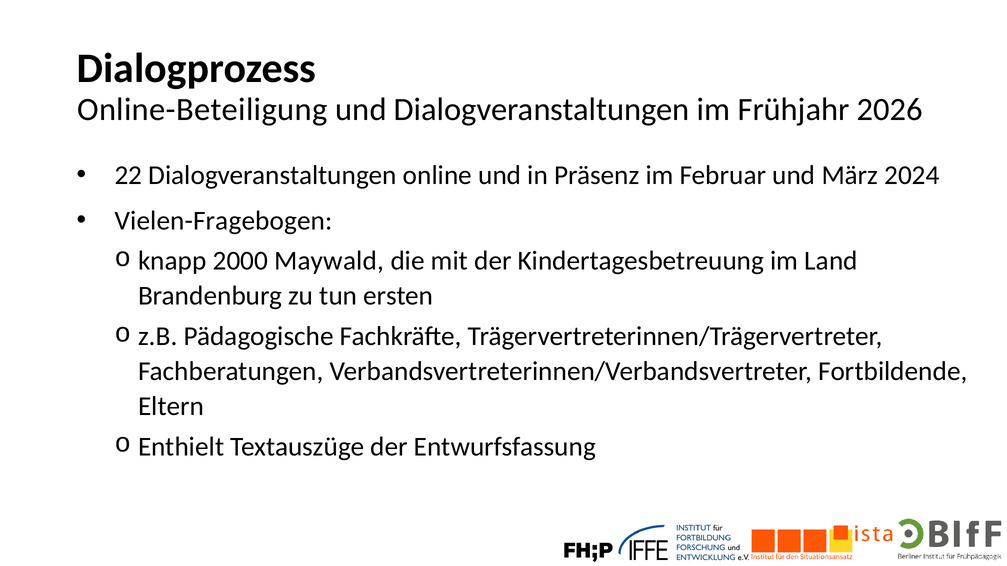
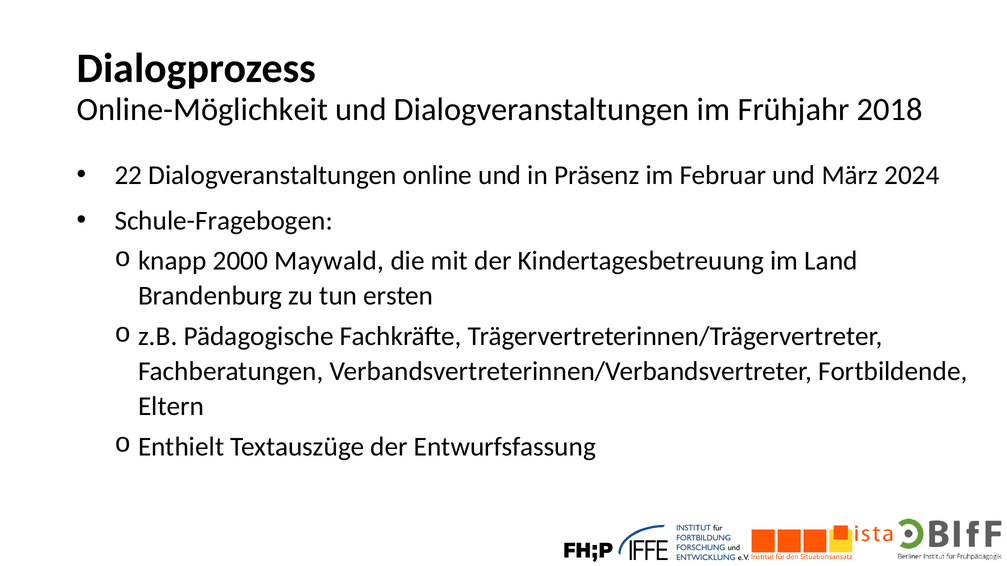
Online-Beteiligung: Online-Beteiligung -> Online-Möglichkeit (202, 110)
2026: 2026 -> 2018 (890, 110)
Vielen-Fragebogen: Vielen-Fragebogen -> Schule-Fragebogen (224, 221)
